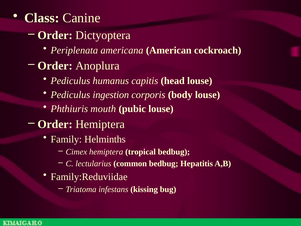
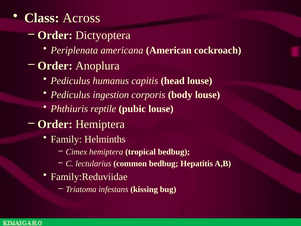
Canine: Canine -> Across (81, 18)
mouth: mouth -> reptile (103, 109)
